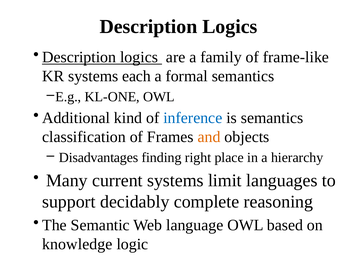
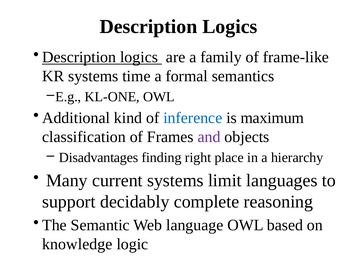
each: each -> time (136, 76)
is semantics: semantics -> maximum (272, 118)
and colour: orange -> purple (209, 137)
